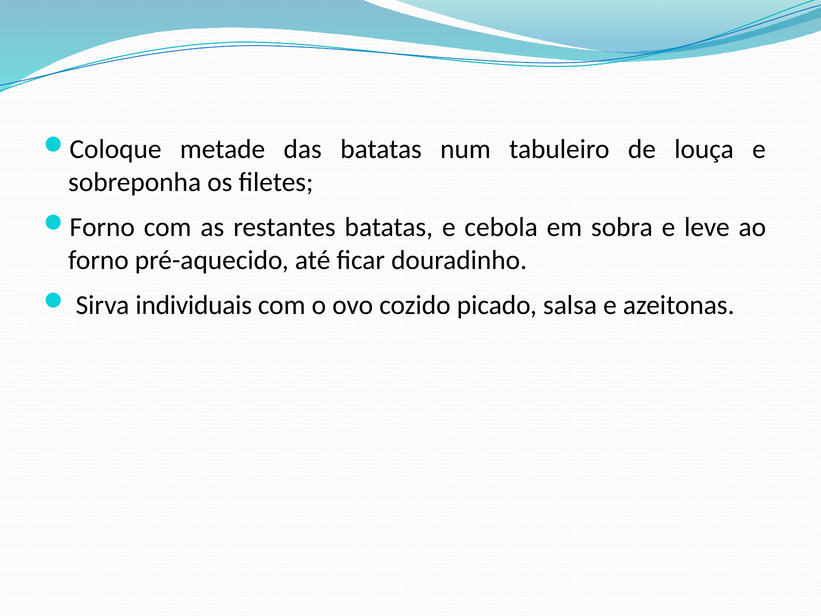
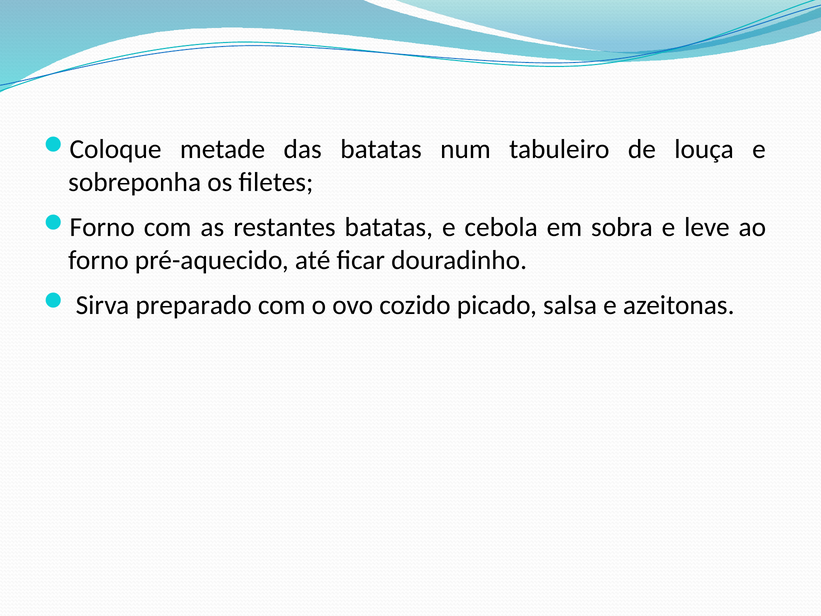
individuais: individuais -> preparado (194, 305)
